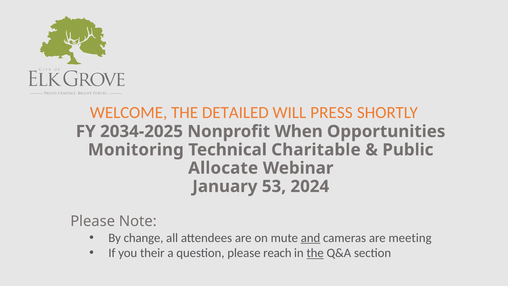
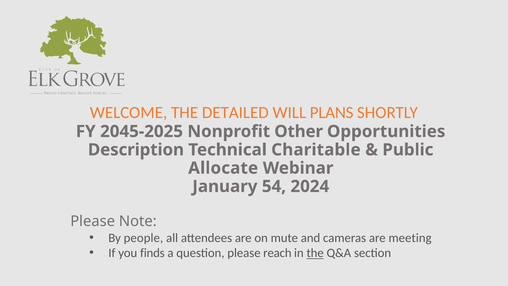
PRESS: PRESS -> PLANS (332, 113)
2034-2025: 2034-2025 -> 2045-2025 (142, 131)
When: When -> Other (299, 131)
Monitoring: Monitoring -> Description (136, 150)
53: 53 -> 54 (274, 186)
change: change -> people (143, 238)
and underline: present -> none (310, 238)
their: their -> finds (152, 253)
